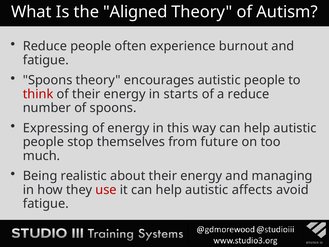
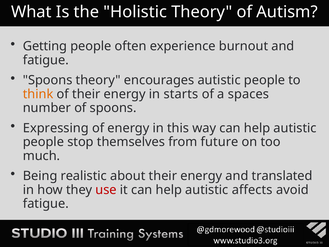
Aligned: Aligned -> Holistic (135, 12)
Reduce: Reduce -> Getting (45, 46)
think colour: red -> orange (38, 94)
a reduce: reduce -> spaces (248, 94)
managing: managing -> translated (282, 176)
